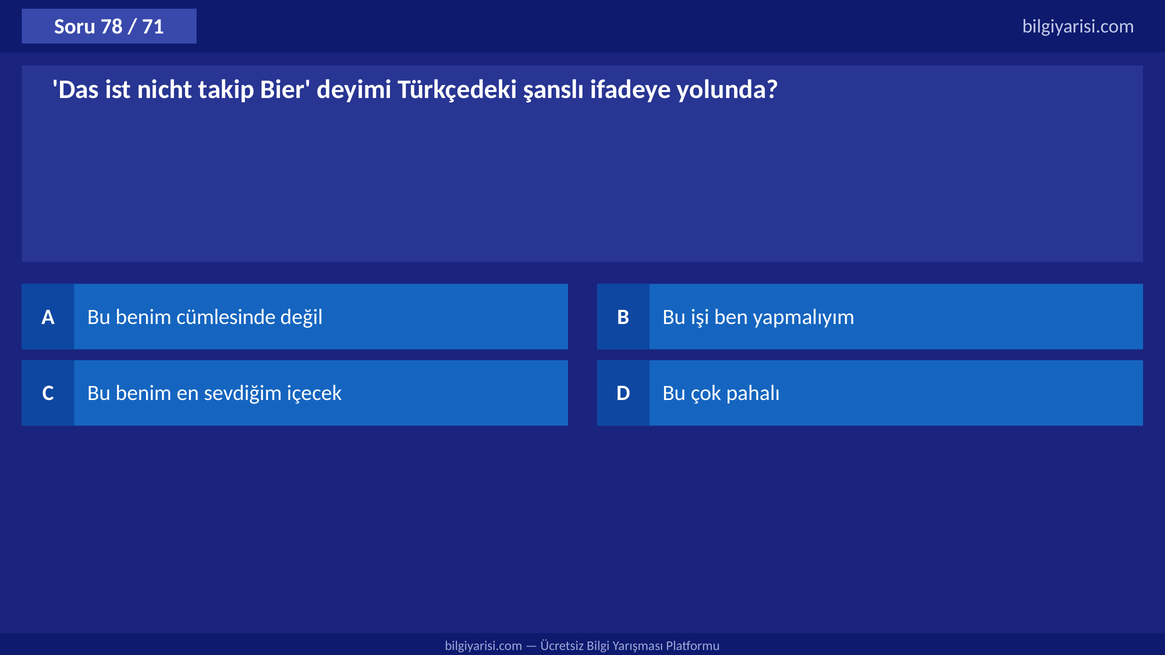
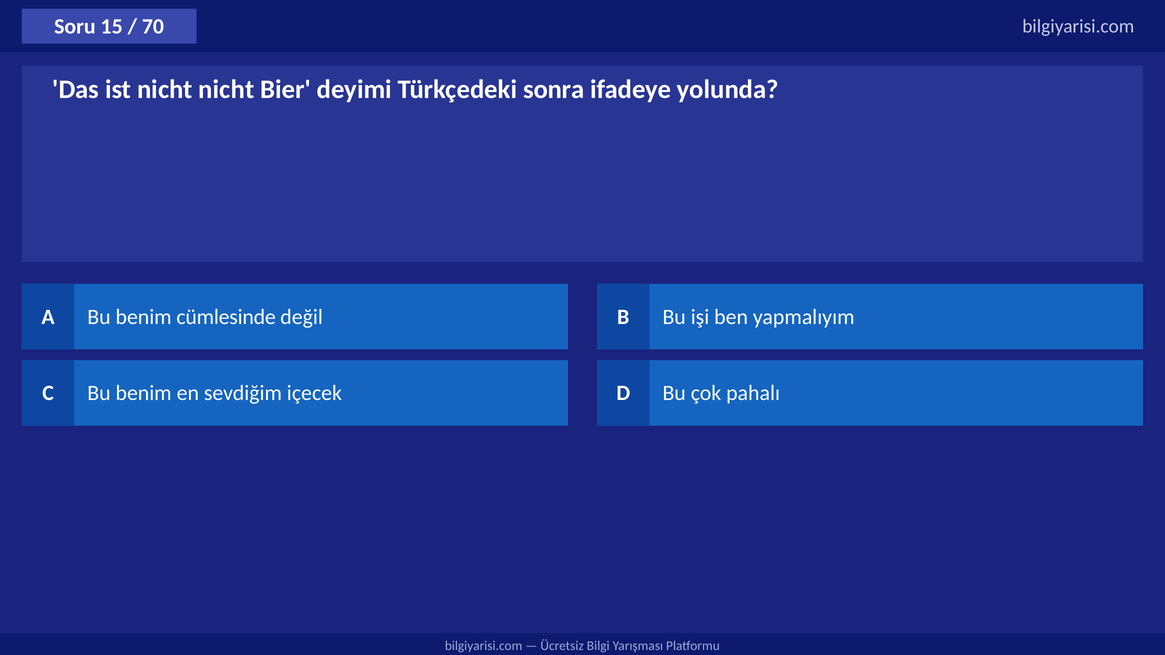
78: 78 -> 15 (112, 27)
71: 71 -> 70 (153, 27)
nicht takip: takip -> nicht (226, 90)
şanslı: şanslı -> sonra (554, 90)
